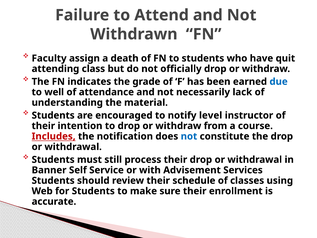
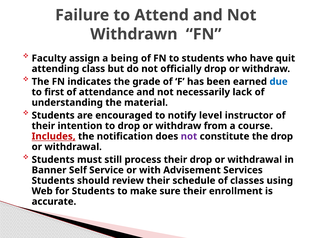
death: death -> being (125, 58)
well: well -> first (54, 92)
not colour: blue -> purple (189, 136)
